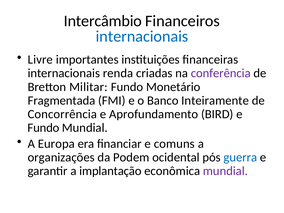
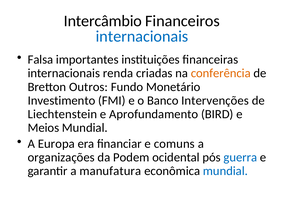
Livre: Livre -> Falsa (40, 60)
conferência colour: purple -> orange (221, 73)
Militar: Militar -> Outros (88, 87)
Fragmentada: Fragmentada -> Investimento (61, 101)
Inteiramente: Inteiramente -> Intervenções (215, 101)
Concorrência: Concorrência -> Liechtenstein (62, 114)
Fundo: Fundo -> Meios (43, 128)
implantação: implantação -> manufatura (110, 171)
mundial colour: purple -> blue (225, 171)
